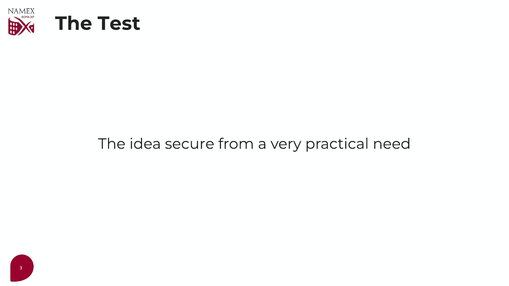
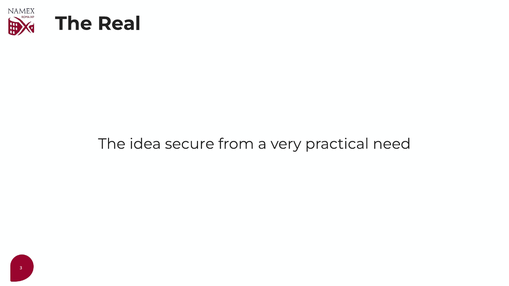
Test: Test -> Real (119, 24)
